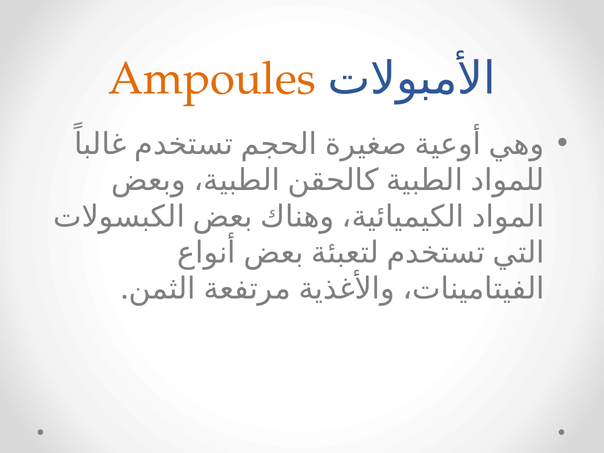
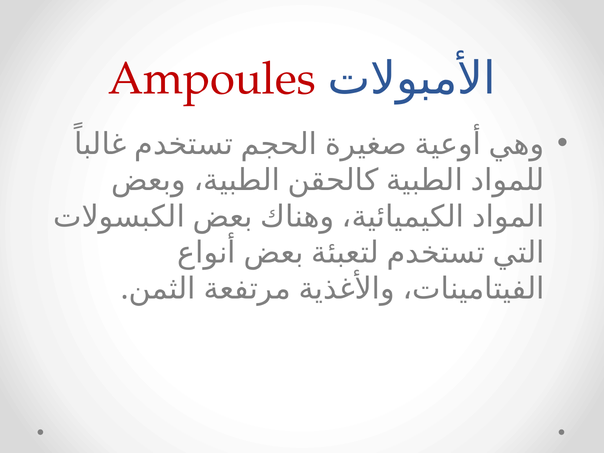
Ampoules colour: orange -> red (212, 79)
